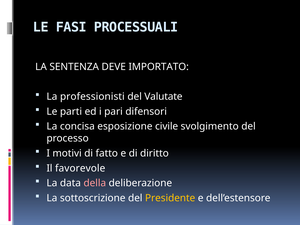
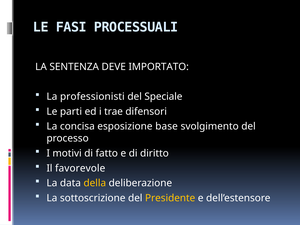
Valutate: Valutate -> Speciale (163, 97)
pari: pari -> trae (114, 112)
civile: civile -> base (167, 126)
della colour: pink -> yellow (95, 183)
